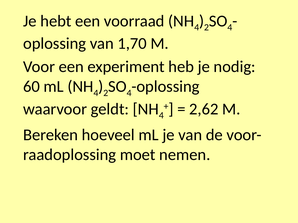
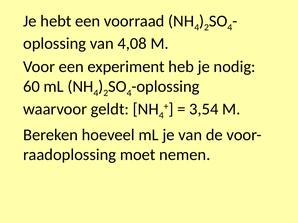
1,70: 1,70 -> 4,08 (132, 44)
2,62: 2,62 -> 3,54 (204, 109)
